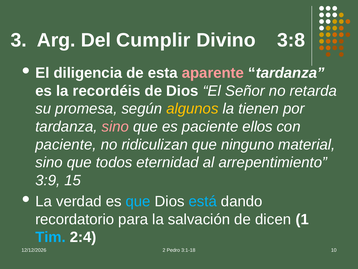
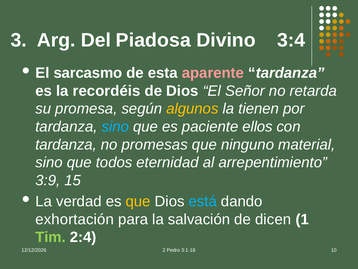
Cumplir: Cumplir -> Piadosa (153, 40)
3:8: 3:8 -> 3:4 (291, 40)
diligencia: diligencia -> sarcasmo (88, 73)
sino colour: pink -> light blue (115, 126)
paciente: paciente -> tardanza (66, 144)
ridiculizan: ridiculizan -> promesas (155, 144)
que colour: light blue -> yellow (138, 201)
recordatorio: recordatorio -> exhortación (75, 219)
Tim colour: light blue -> light green (51, 237)
